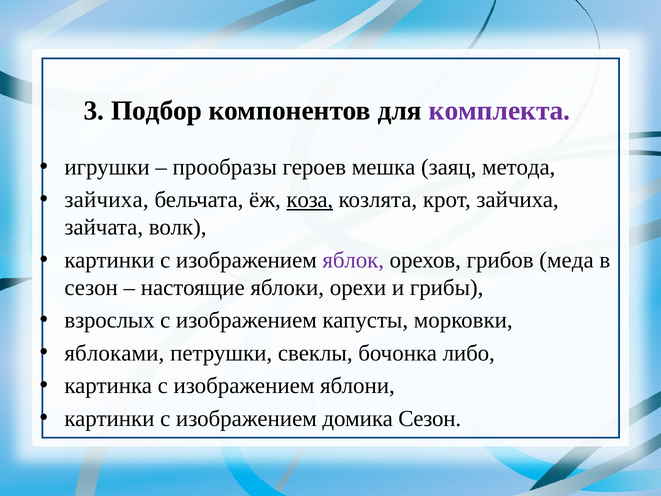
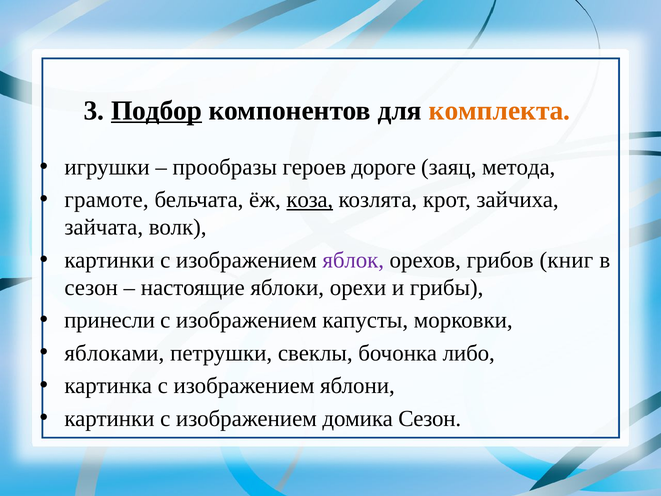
Подбор underline: none -> present (157, 110)
комплекта colour: purple -> orange (499, 110)
мешка: мешка -> дороге (384, 167)
зайчиха: зайчиха -> грамоте (107, 200)
меда: меда -> книг (566, 260)
взрослых: взрослых -> принесли (110, 320)
